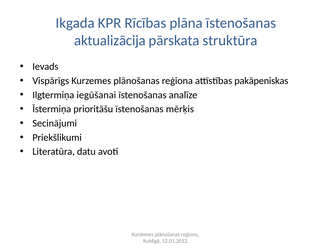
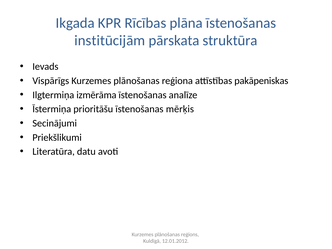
aktualizācija: aktualizācija -> institūcijām (110, 41)
iegūšanai: iegūšanai -> izmērāma (96, 95)
